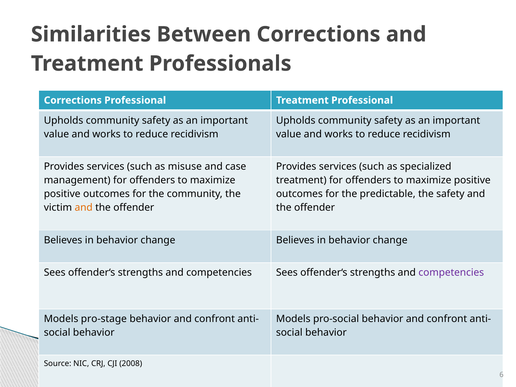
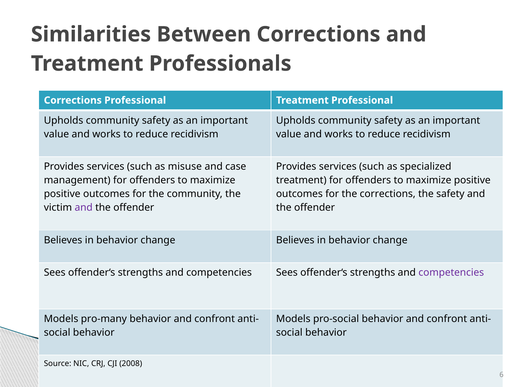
the predictable: predictable -> corrections (388, 194)
and colour: orange -> purple (84, 208)
pro-stage: pro-stage -> pro-many (104, 319)
